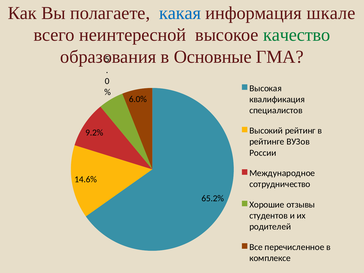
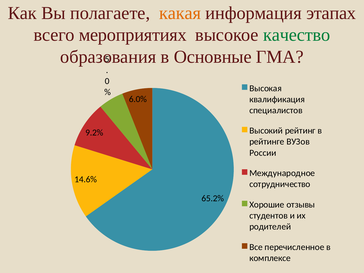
какая colour: blue -> orange (180, 13)
шкале: шкале -> этапах (331, 13)
неинтересной: неинтересной -> мероприятиях (133, 35)
